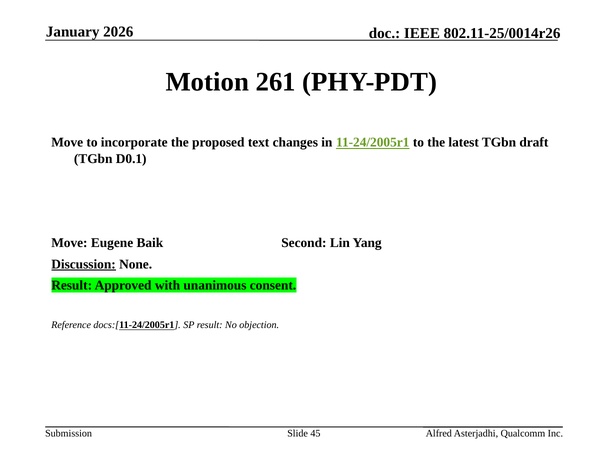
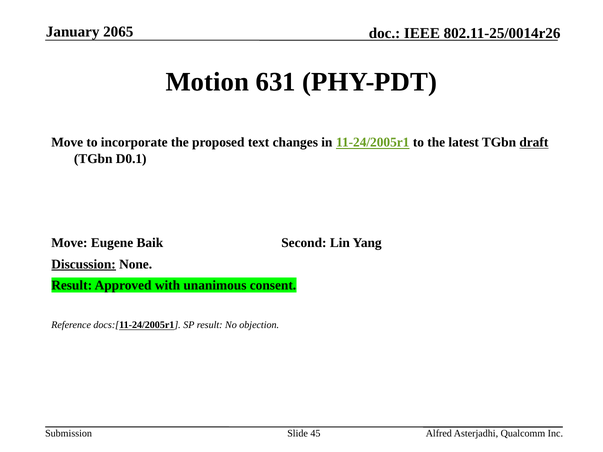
2026: 2026 -> 2065 (118, 32)
261: 261 -> 631 (276, 82)
draft underline: none -> present (534, 143)
